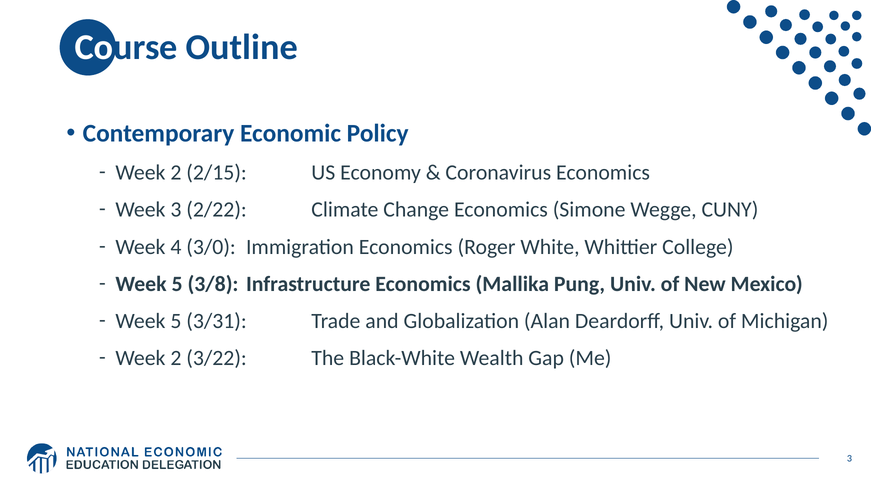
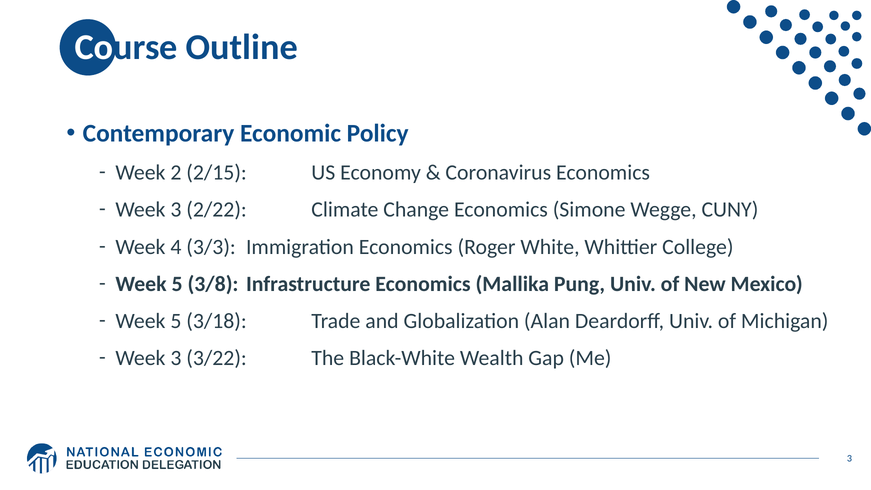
3/0: 3/0 -> 3/3 (211, 247)
3/31: 3/31 -> 3/18 (217, 321)
2: 2 -> 3 (176, 358)
